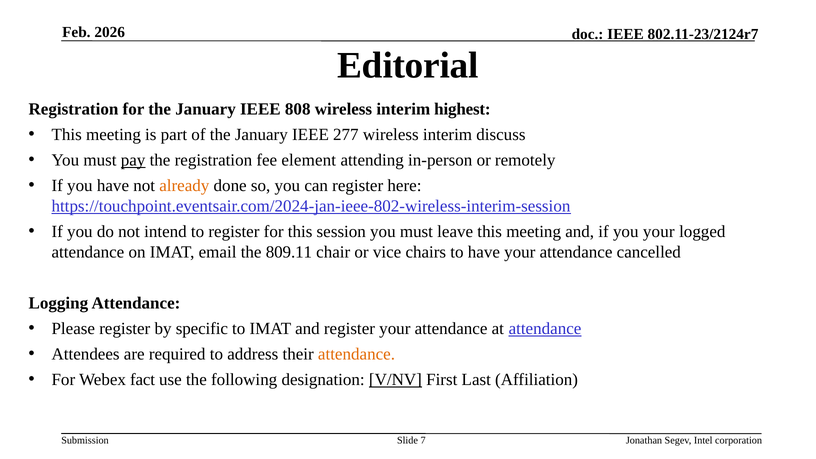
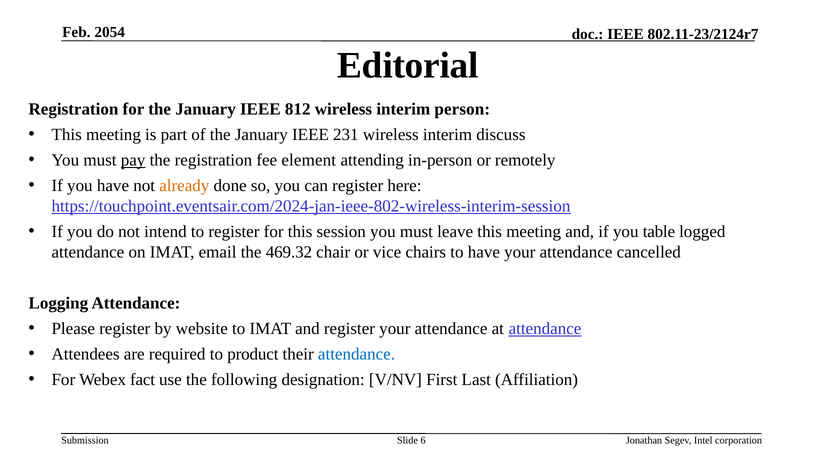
2026: 2026 -> 2054 (110, 32)
808: 808 -> 812 (298, 109)
highest: highest -> person (462, 109)
277: 277 -> 231 (346, 135)
you your: your -> table (659, 231)
809.11: 809.11 -> 469.32 (289, 252)
specific: specific -> website (202, 328)
address: address -> product (253, 354)
attendance colour: orange -> blue (356, 354)
V/NV underline: present -> none (395, 379)
7: 7 -> 6 (423, 440)
